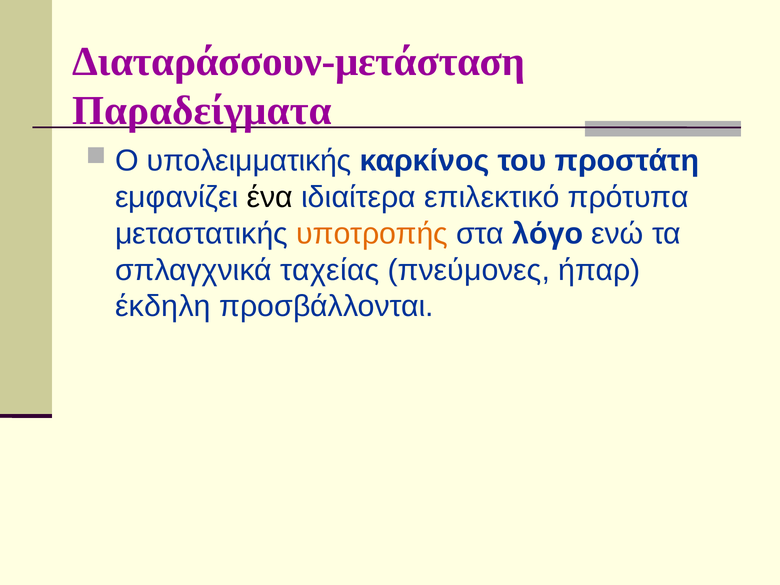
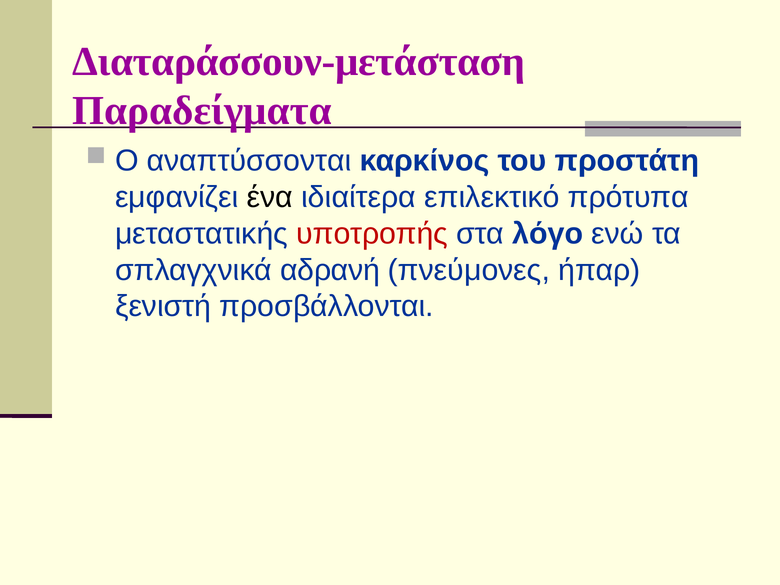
υπολειμματικής: υπολειμματικής -> αναπτύσσονται (249, 161)
υποτροπής colour: orange -> red (372, 234)
ταχείας: ταχείας -> αδρανή (330, 270)
έκδηλη: έκδηλη -> ξενιστή (163, 306)
